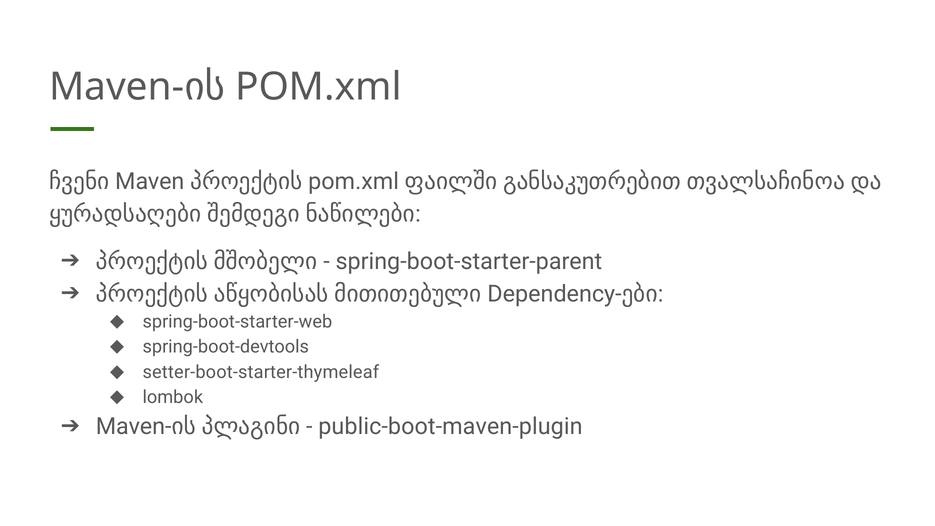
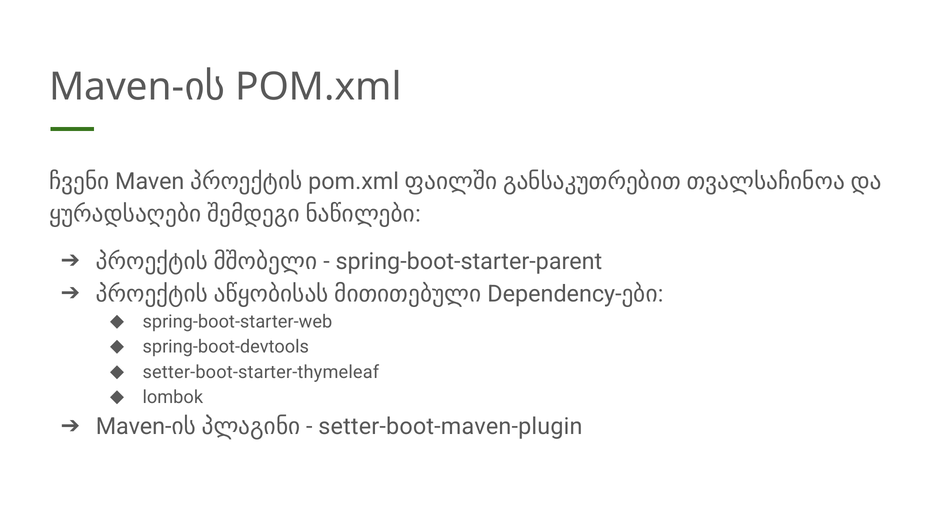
public-boot-maven-plugin: public-boot-maven-plugin -> setter-boot-maven-plugin (450, 427)
